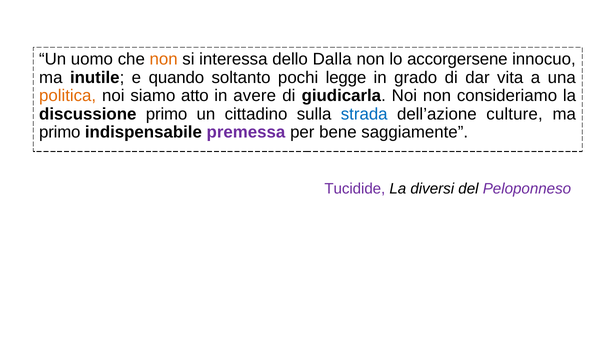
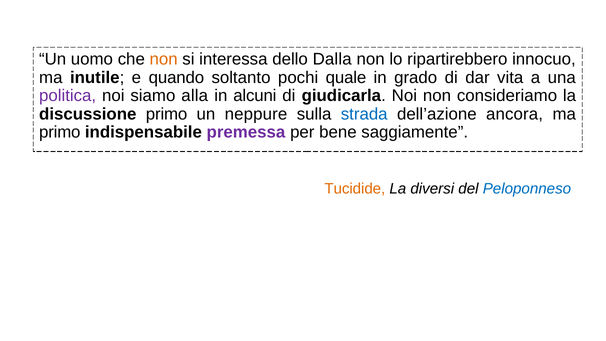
accorgersene: accorgersene -> ripartirebbero (457, 59)
legge: legge -> quale (346, 78)
politica colour: orange -> purple (68, 96)
atto: atto -> alla (195, 96)
avere: avere -> alcuni (255, 96)
cittadino: cittadino -> neppure (256, 114)
culture: culture -> ancora (515, 114)
Tucidide colour: purple -> orange (355, 189)
Peloponneso colour: purple -> blue (527, 189)
